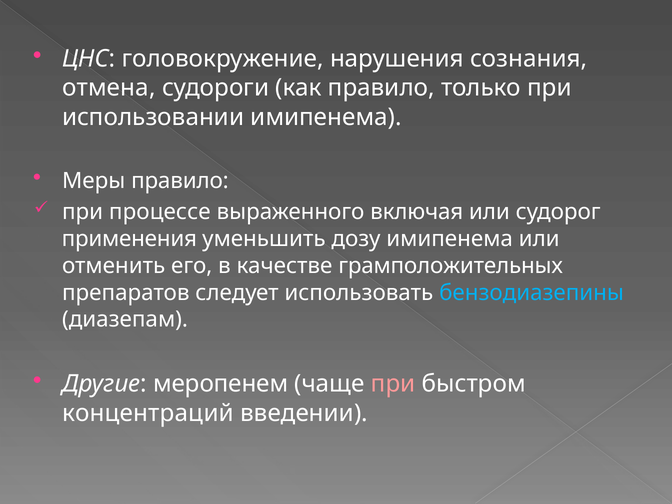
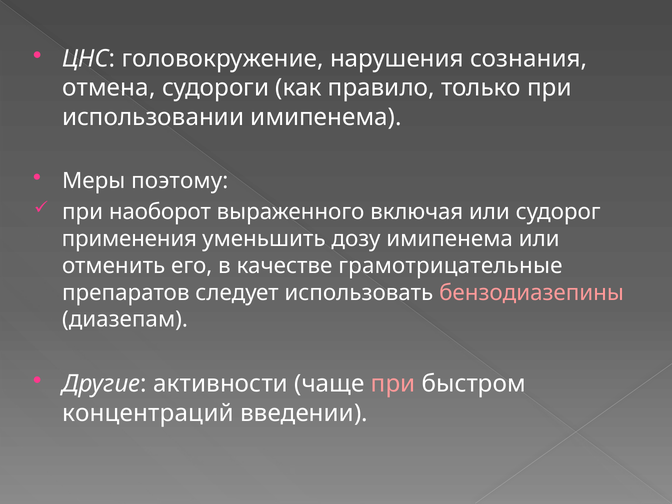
Меры правило: правило -> поэтому (180, 181)
процессе: процессе -> наоборот (160, 212)
грамположительных: грамположительных -> грамотрицательные (450, 266)
бензодиазепины colour: light blue -> pink (532, 293)
меропенем: меропенем -> активности (221, 384)
